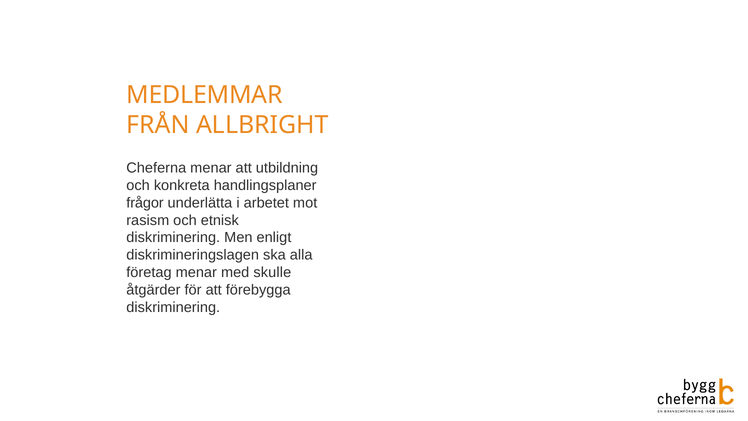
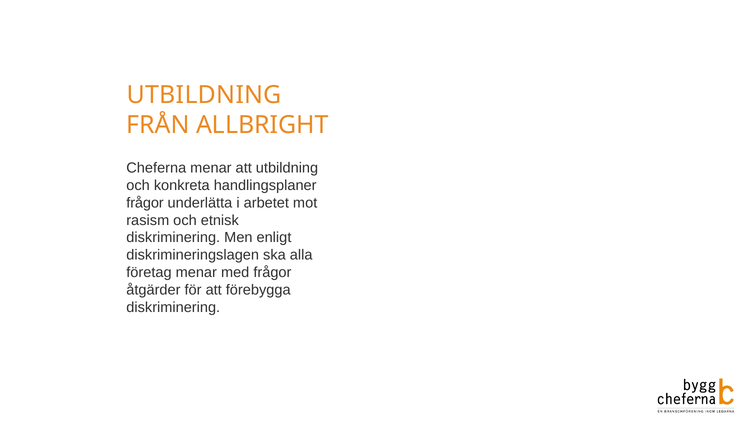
MEDLEMMAR: MEDLEMMAR -> UTBILDNING (204, 95)
med skulle: skulle -> frågor (272, 272)
